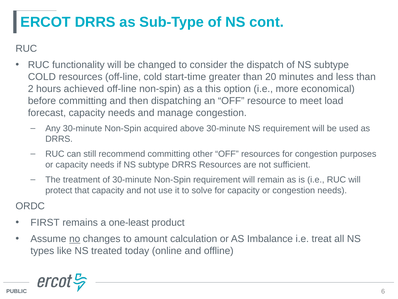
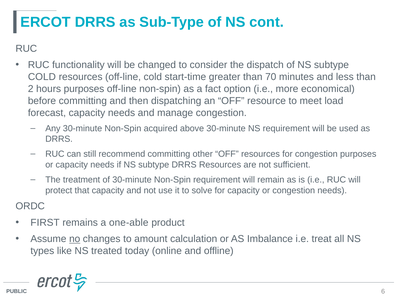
20: 20 -> 70 (271, 77)
hours achieved: achieved -> purposes (84, 89)
this: this -> fact (213, 89)
one-least: one-least -> one-able (129, 222)
